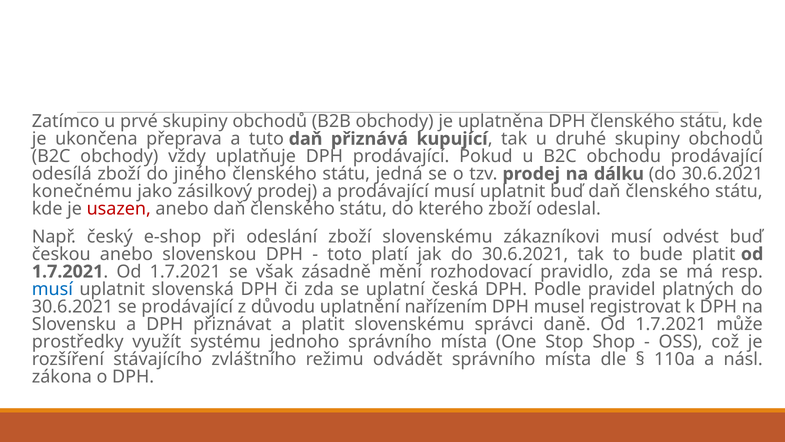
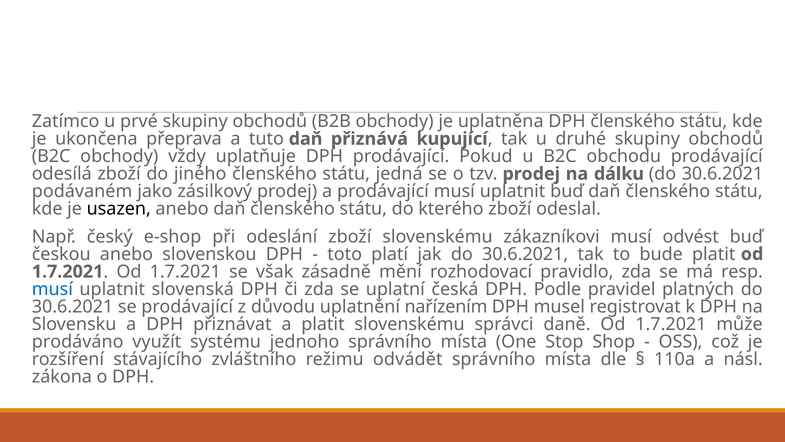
konečnému: konečnému -> podávaném (82, 191)
usazen colour: red -> black (119, 209)
prostředky: prostředky -> prodáváno (78, 341)
